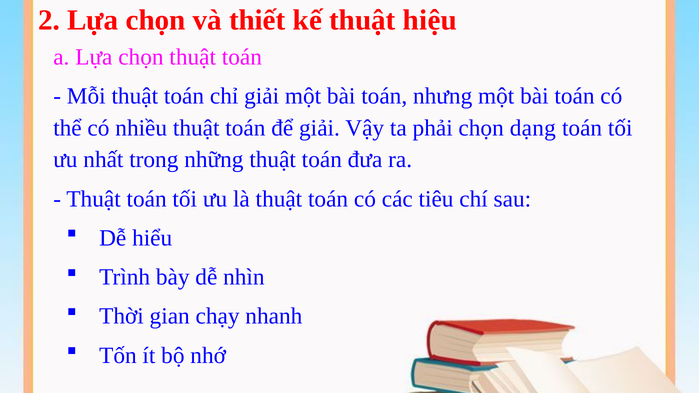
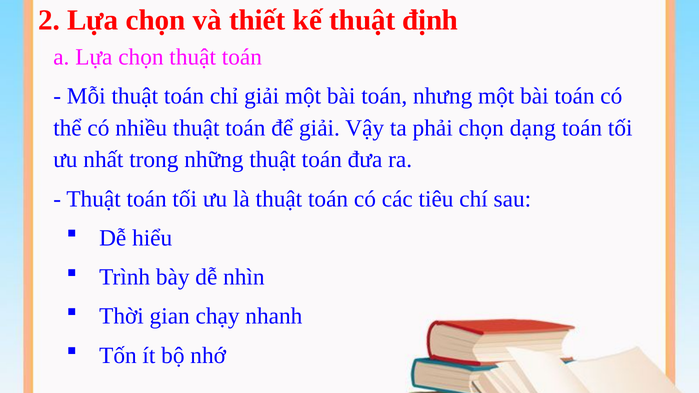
hiệu: hiệu -> định (430, 20)
